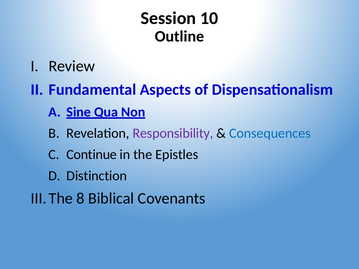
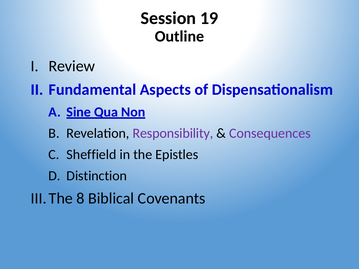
10: 10 -> 19 (209, 18)
Consequences colour: blue -> purple (270, 133)
Continue: Continue -> Sheffield (92, 155)
